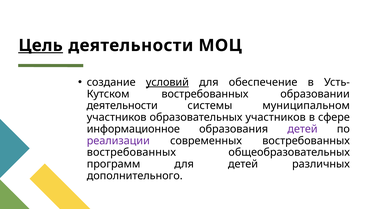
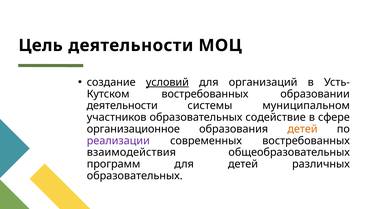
Цель underline: present -> none (41, 45)
обеспечение: обеспечение -> организаций (263, 82)
образовательных участников: участников -> содействие (276, 117)
информационное: информационное -> организационное (133, 129)
детей colour: purple -> orange (302, 129)
востребованных: востребованных -> взаимодействия (131, 153)
дополнительного: дополнительного -> образовательных (135, 176)
